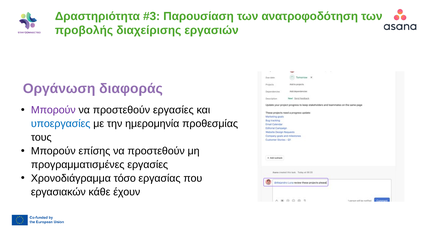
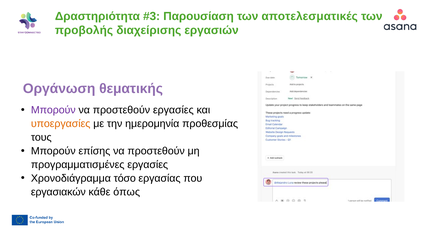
ανατροφοδότηση: ανατροφοδότηση -> αποτελεσματικές (310, 16)
διαφοράς: διαφοράς -> θεματικής (131, 89)
υποεργασίες colour: blue -> orange (61, 124)
έχουν: έχουν -> όπως (127, 192)
